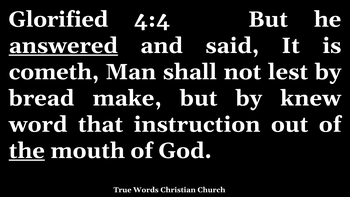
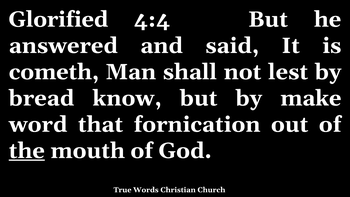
answered underline: present -> none (63, 46)
make: make -> know (127, 98)
knew: knew -> make (311, 98)
instruction: instruction -> fornication (197, 124)
